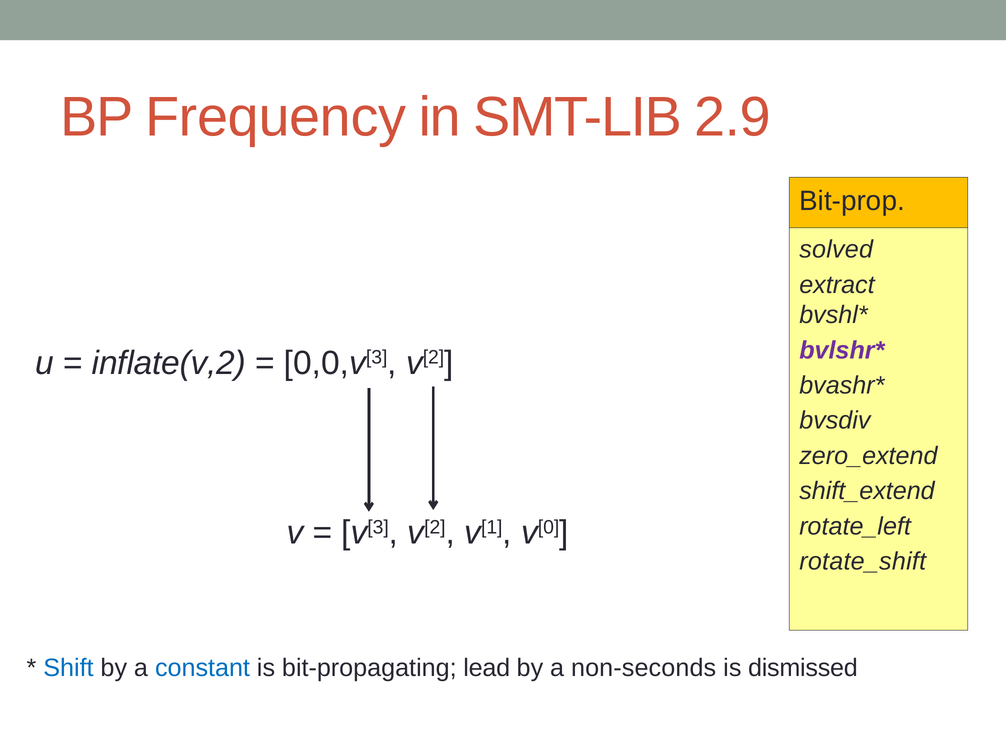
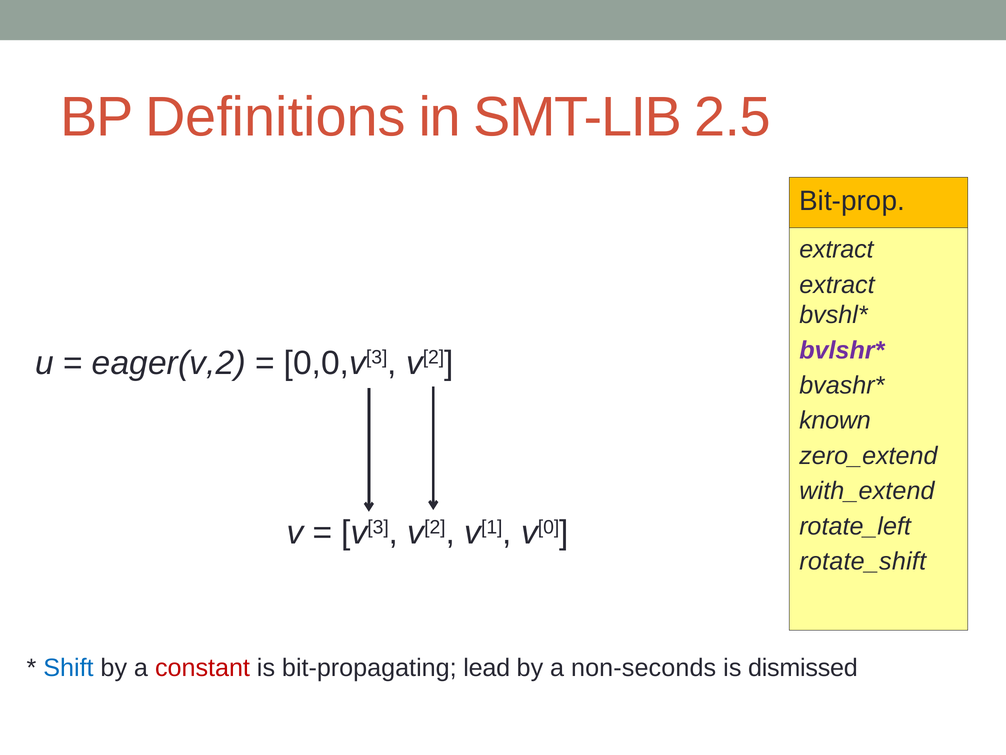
Frequency: Frequency -> Definitions (275, 117)
2.9: 2.9 -> 2.5 (733, 117)
solved: solved -> extract (836, 249)
inflate(v,2: inflate(v,2 -> eager(v,2 (169, 363)
bvsdiv: bvsdiv -> known (835, 420)
shift_extend: shift_extend -> with_extend (867, 491)
constant colour: blue -> red (202, 667)
